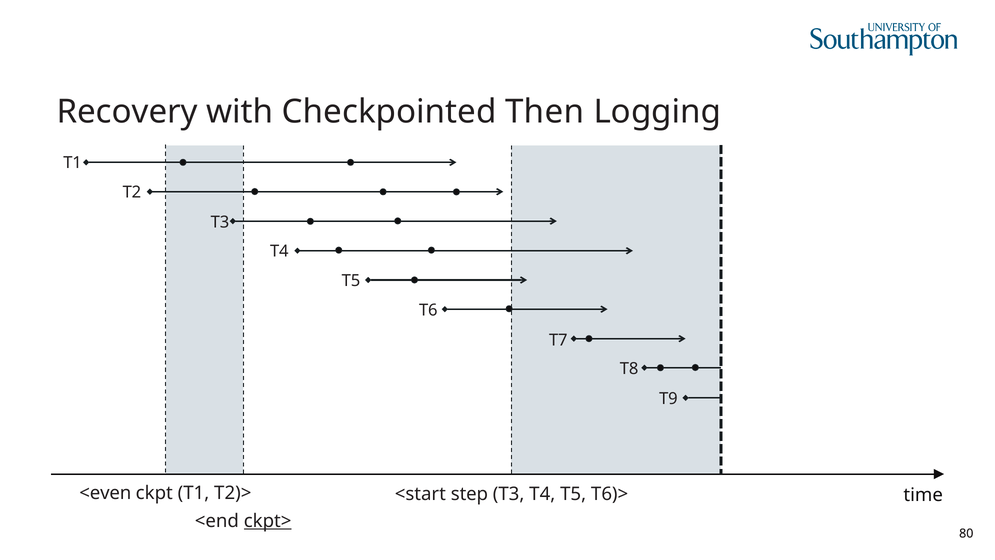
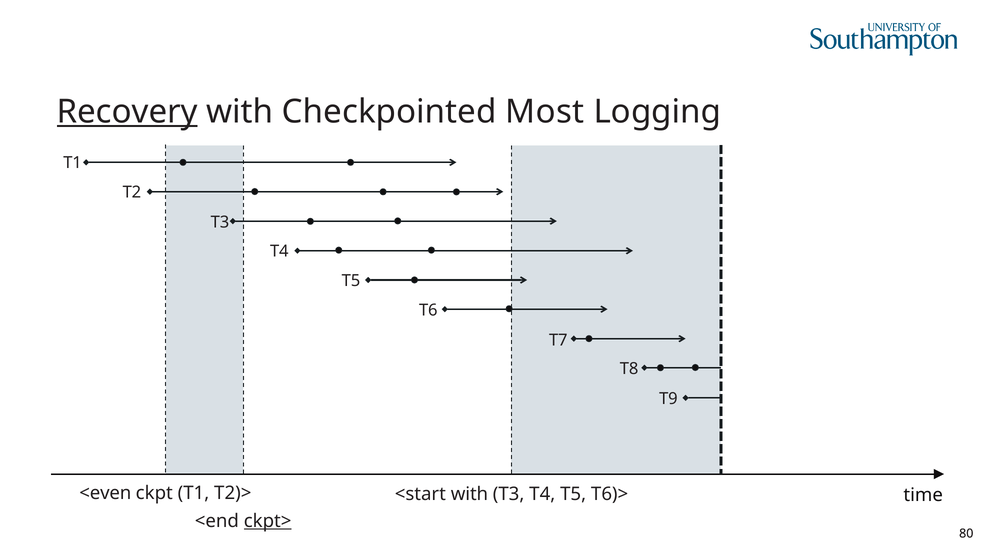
Recovery underline: none -> present (127, 112)
Then: Then -> Most (545, 112)
<start step: step -> with (469, 494)
